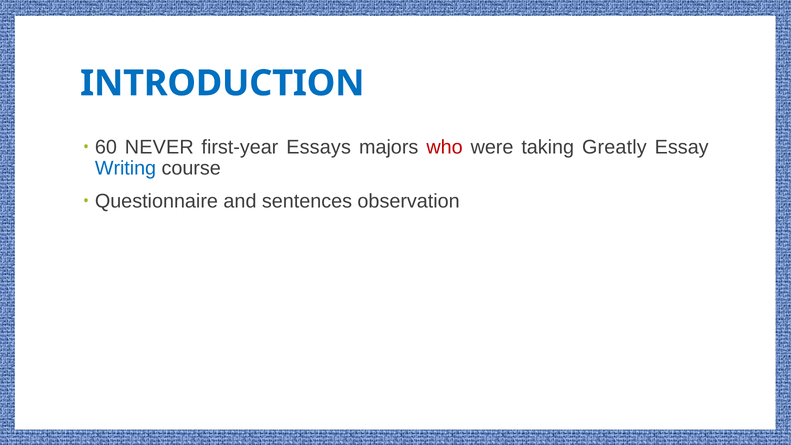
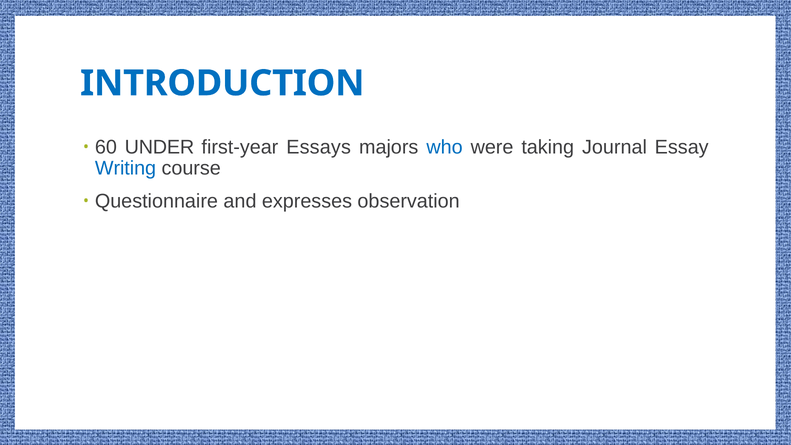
NEVER: NEVER -> UNDER (159, 147)
who colour: red -> blue (445, 147)
Greatly: Greatly -> Journal (614, 147)
sentences: sentences -> expresses (307, 201)
